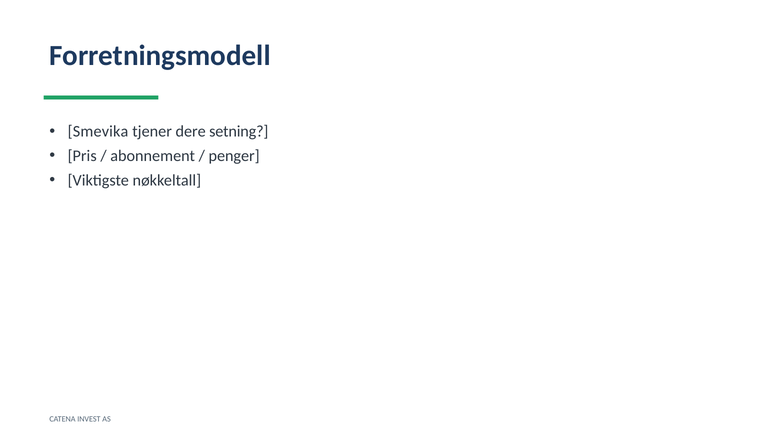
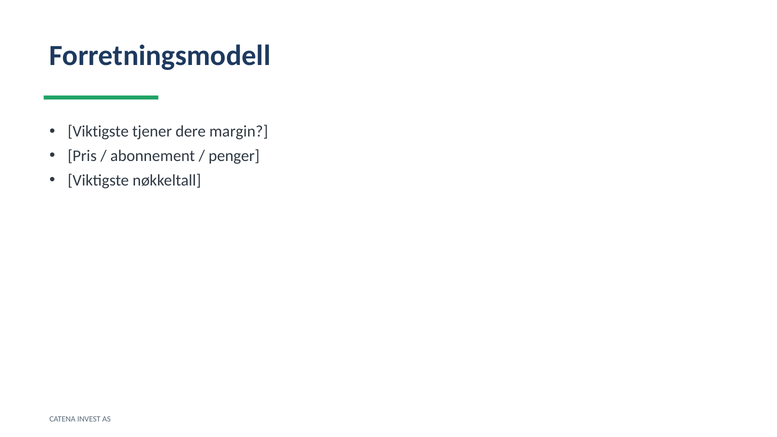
Smevika: Smevika -> Viktigste (98, 132)
setning: setning -> margin (239, 132)
